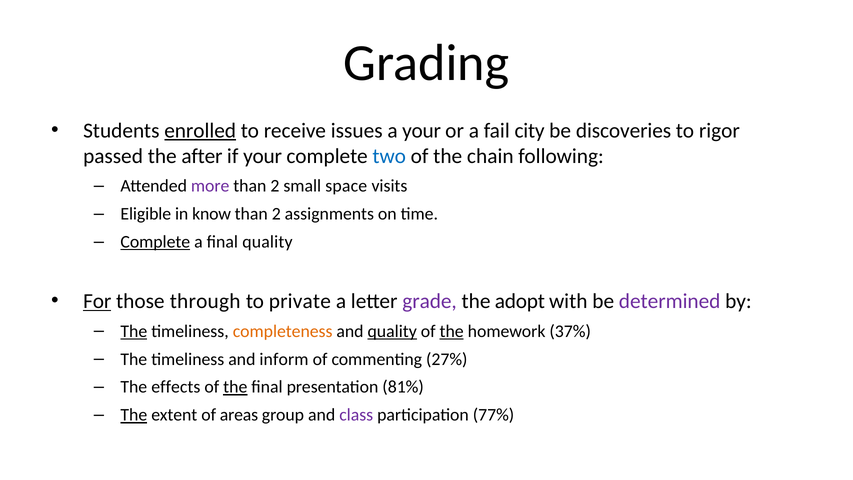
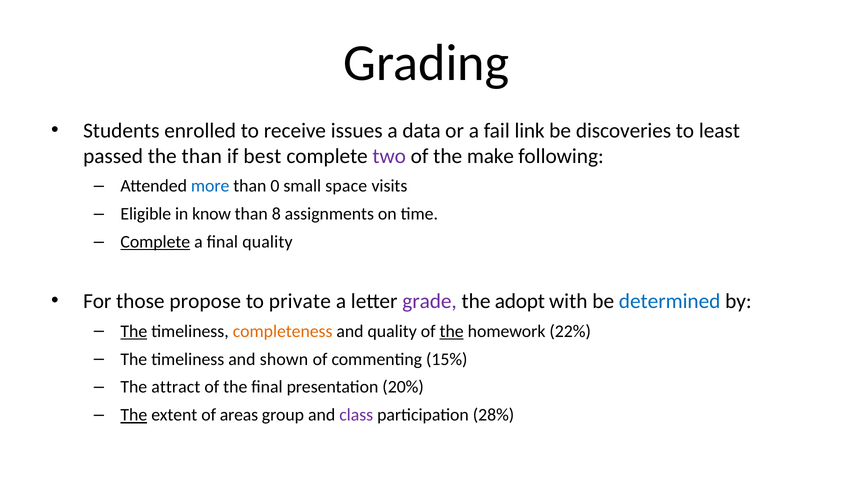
enrolled underline: present -> none (200, 131)
a your: your -> data (422, 131)
city: city -> link (530, 131)
rigor: rigor -> least (719, 131)
the after: after -> than (202, 156)
if your: your -> best (262, 156)
two colour: blue -> purple (389, 156)
chain: chain -> make (490, 156)
more colour: purple -> blue (210, 186)
2: 2 -> 0 (275, 186)
2: 2 -> 8 (276, 214)
For underline: present -> none (97, 301)
through: through -> propose (205, 301)
determined colour: purple -> blue (670, 301)
quality underline: present -> none (392, 331)
37%: 37% -> 22% (570, 331)
inform: inform -> shown (284, 359)
27%: 27% -> 15% (447, 359)
effects: effects -> attract (176, 387)
the underline: present -> none (235, 387)
81%: 81% -> 20% (403, 387)
77%: 77% -> 28% (494, 415)
